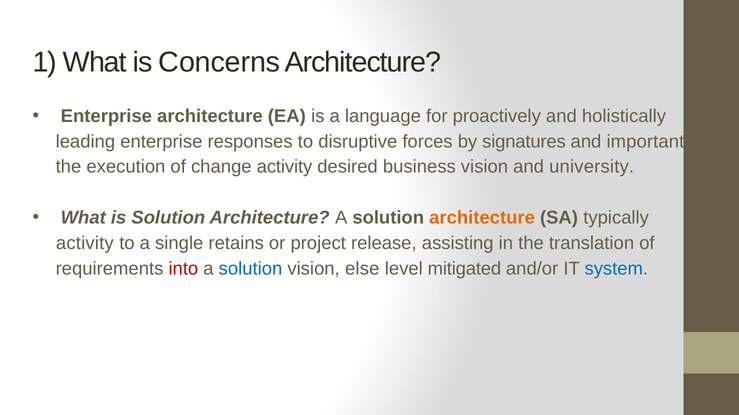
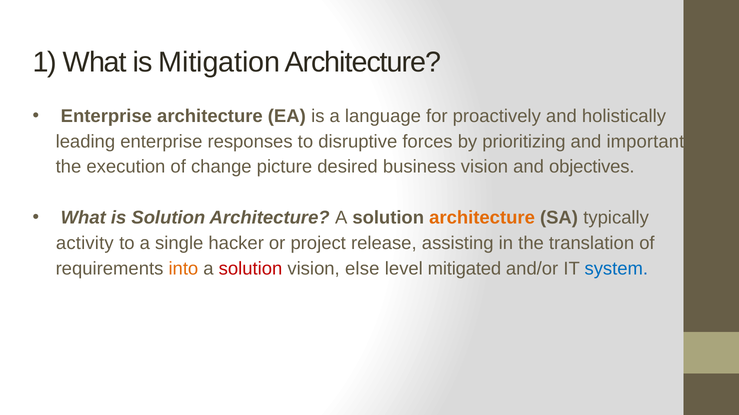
Concerns: Concerns -> Mitigation (219, 63)
signatures: signatures -> prioritizing (524, 142)
change activity: activity -> picture (284, 167)
university: university -> objectives (592, 167)
retains: retains -> hacker (236, 244)
into colour: red -> orange (183, 269)
solution colour: blue -> red (251, 269)
